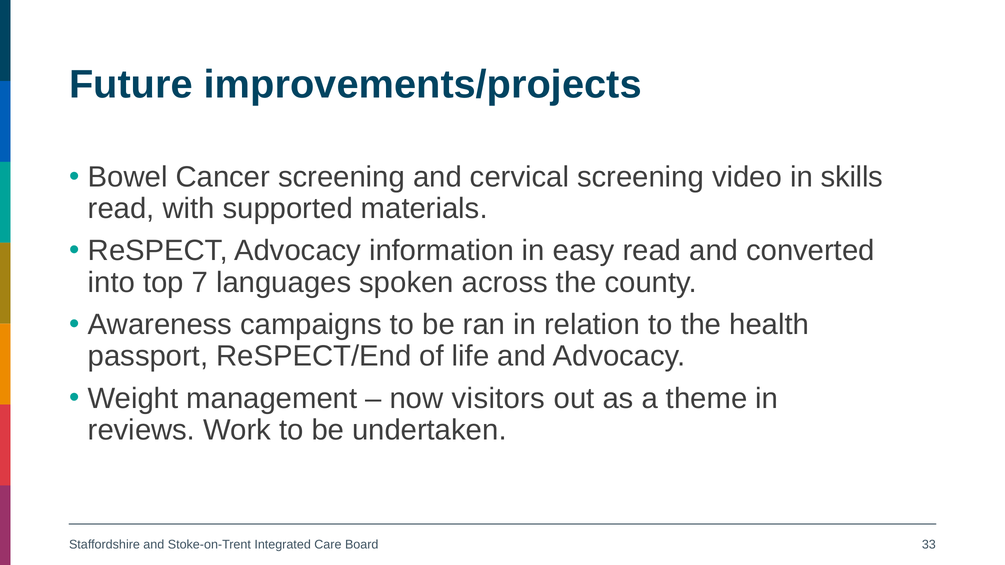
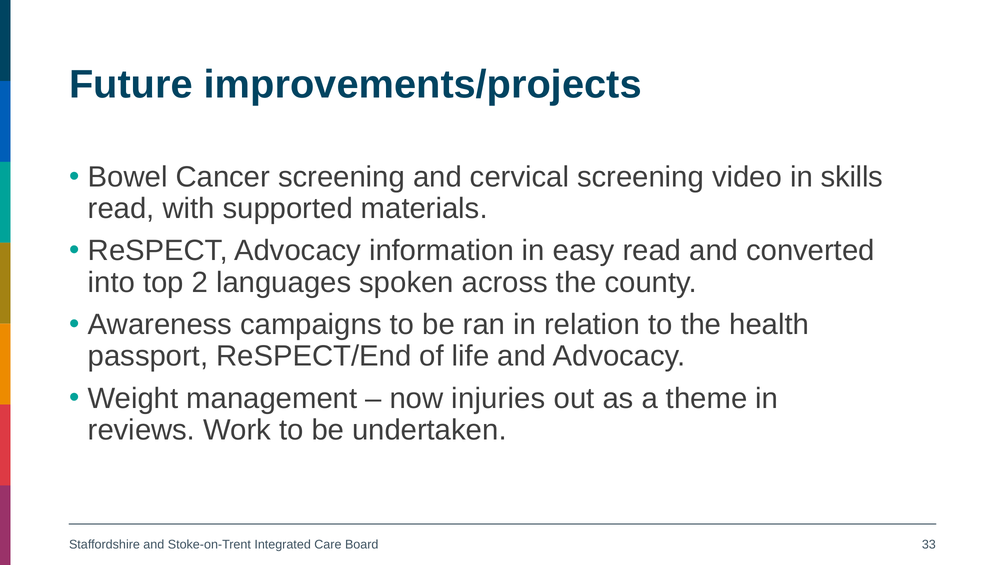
7: 7 -> 2 (200, 283)
visitors: visitors -> injuries (499, 399)
